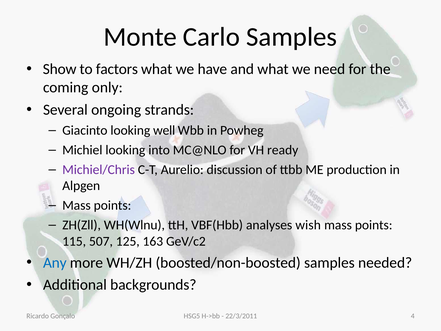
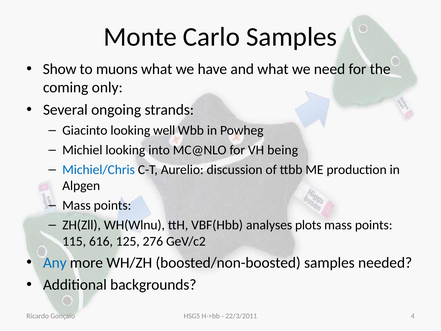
factors: factors -> muons (117, 69)
ready: ready -> being (283, 150)
Michiel/Chris colour: purple -> blue (99, 170)
wish: wish -> plots (308, 225)
507: 507 -> 616 (101, 241)
163: 163 -> 276 (153, 241)
